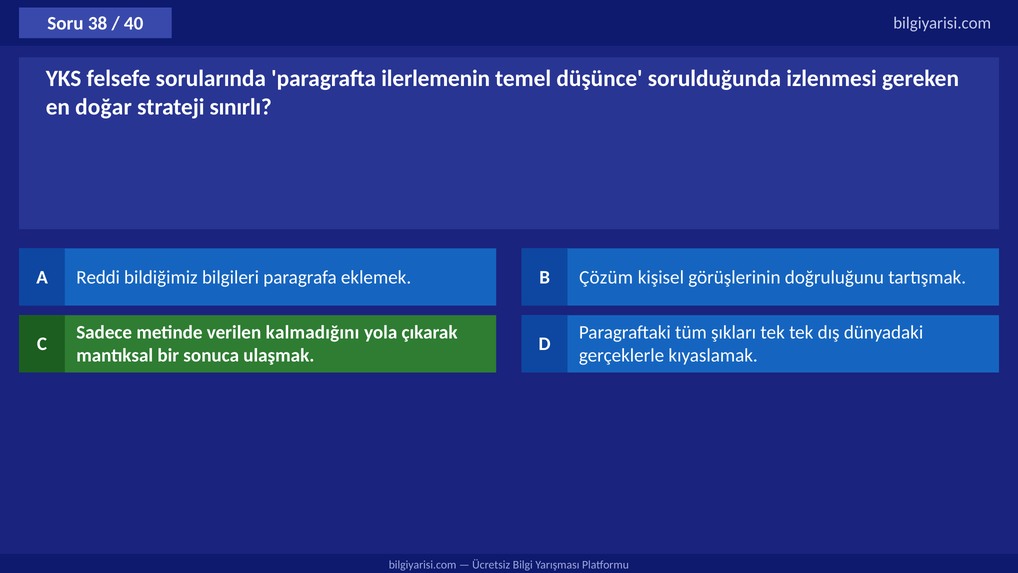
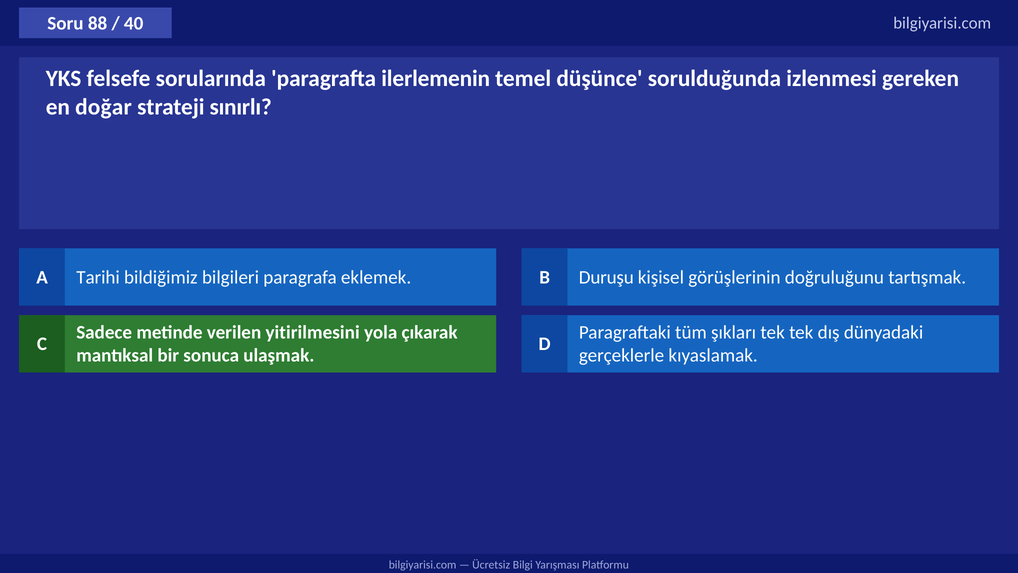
38: 38 -> 88 (98, 23)
Reddi: Reddi -> Tarihi (98, 277)
Çözüm: Çözüm -> Duruşu (606, 277)
kalmadığını: kalmadığını -> yitirilmesini (313, 332)
